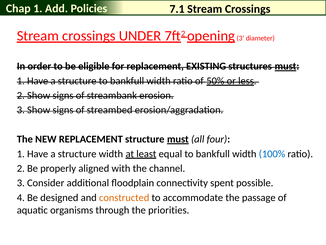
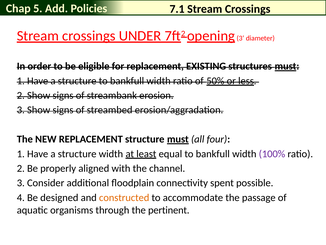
Chap 1: 1 -> 5 (38, 9)
100% colour: blue -> purple (272, 154)
priorities: priorities -> pertinent (169, 210)
